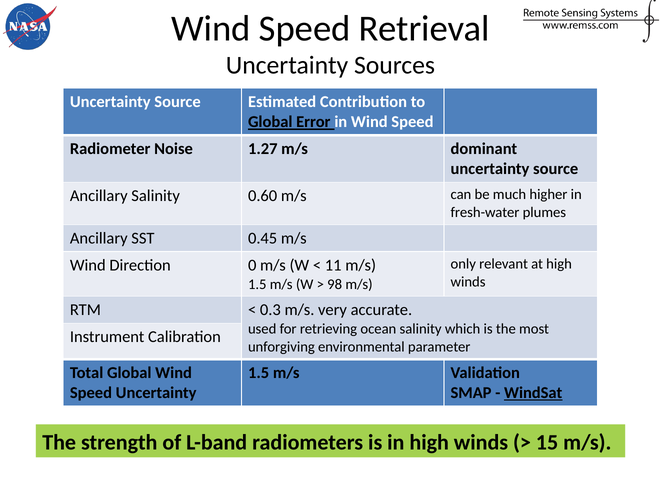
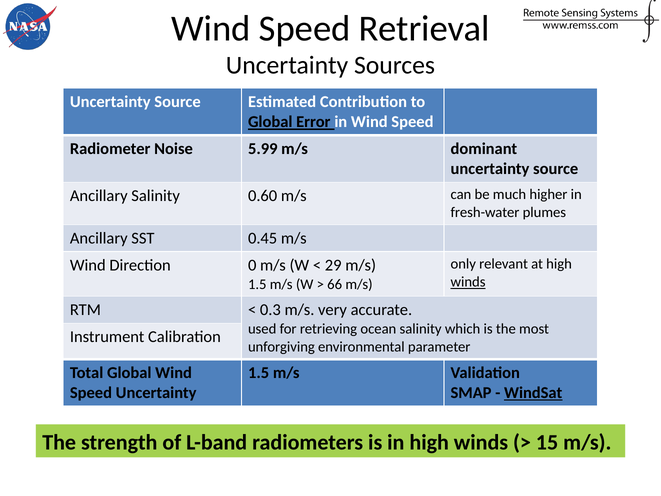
1.27: 1.27 -> 5.99 (263, 149)
11: 11 -> 29 (333, 265)
winds underline: none -> present (468, 282)
98: 98 -> 66 (335, 284)
